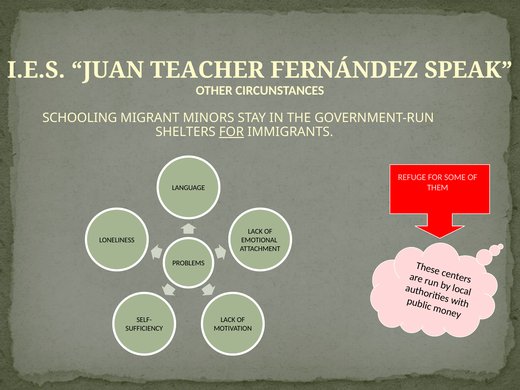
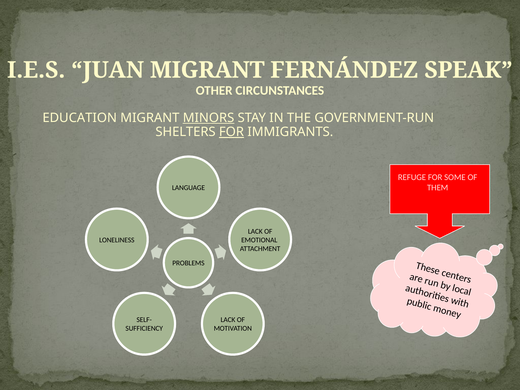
JUAN TEACHER: TEACHER -> MIGRANT (207, 70)
SCHOOLING: SCHOOLING -> EDUCATION (80, 118)
MINORS underline: none -> present (208, 118)
